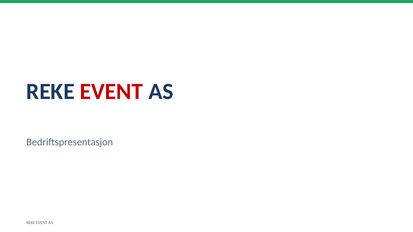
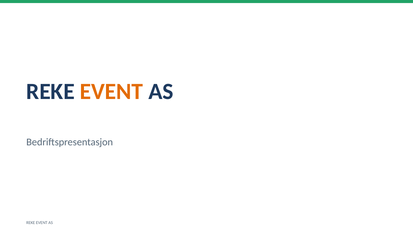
EVENT colour: red -> orange (112, 92)
